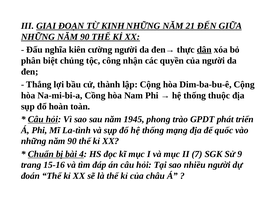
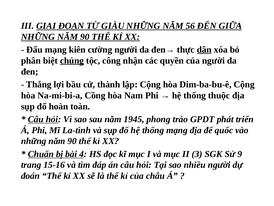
KINH: KINH -> GIÀU (113, 26)
21: 21 -> 56 (190, 26)
Đấu nghĩa: nghĩa -> mạng (56, 49)
chủng underline: none -> present (72, 60)
7: 7 -> 3 (197, 154)
